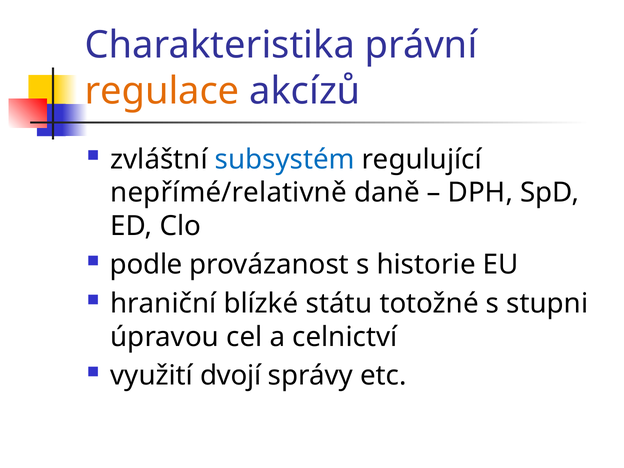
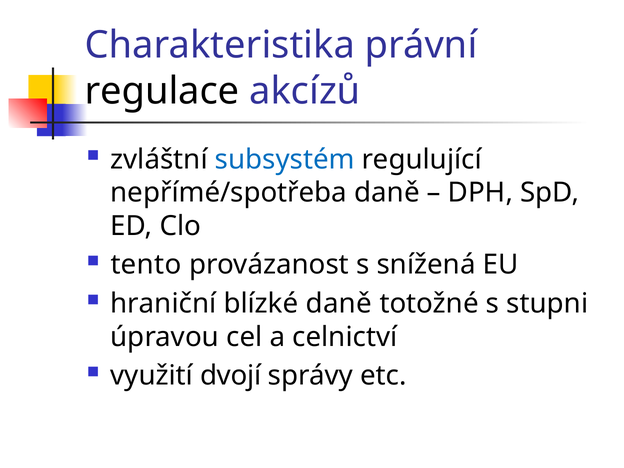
regulace colour: orange -> black (162, 91)
nepřímé/relativně: nepřímé/relativně -> nepřímé/spotřeba (229, 193)
podle: podle -> tento (146, 265)
historie: historie -> snížená (426, 265)
blízké státu: státu -> daně (339, 304)
